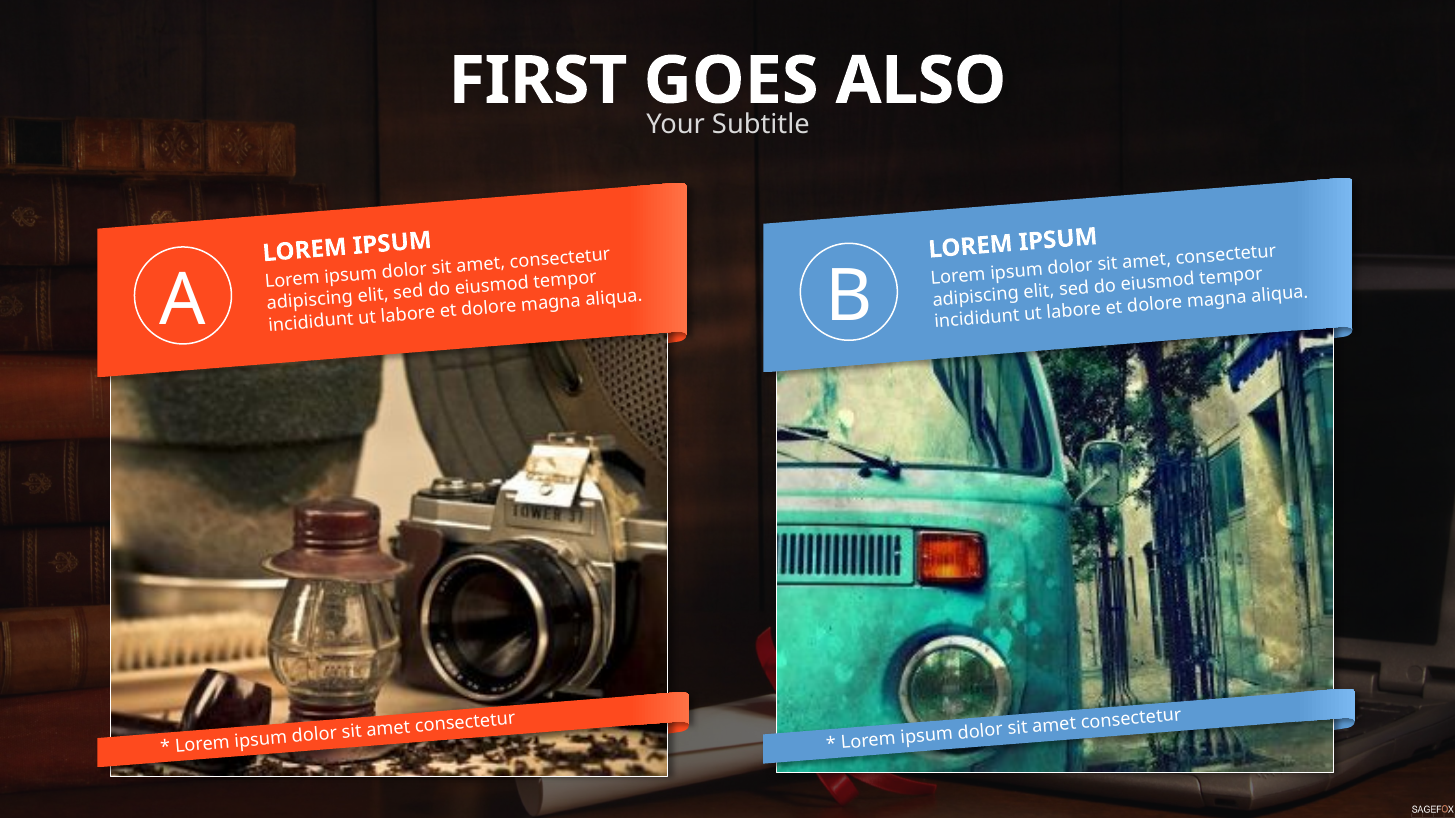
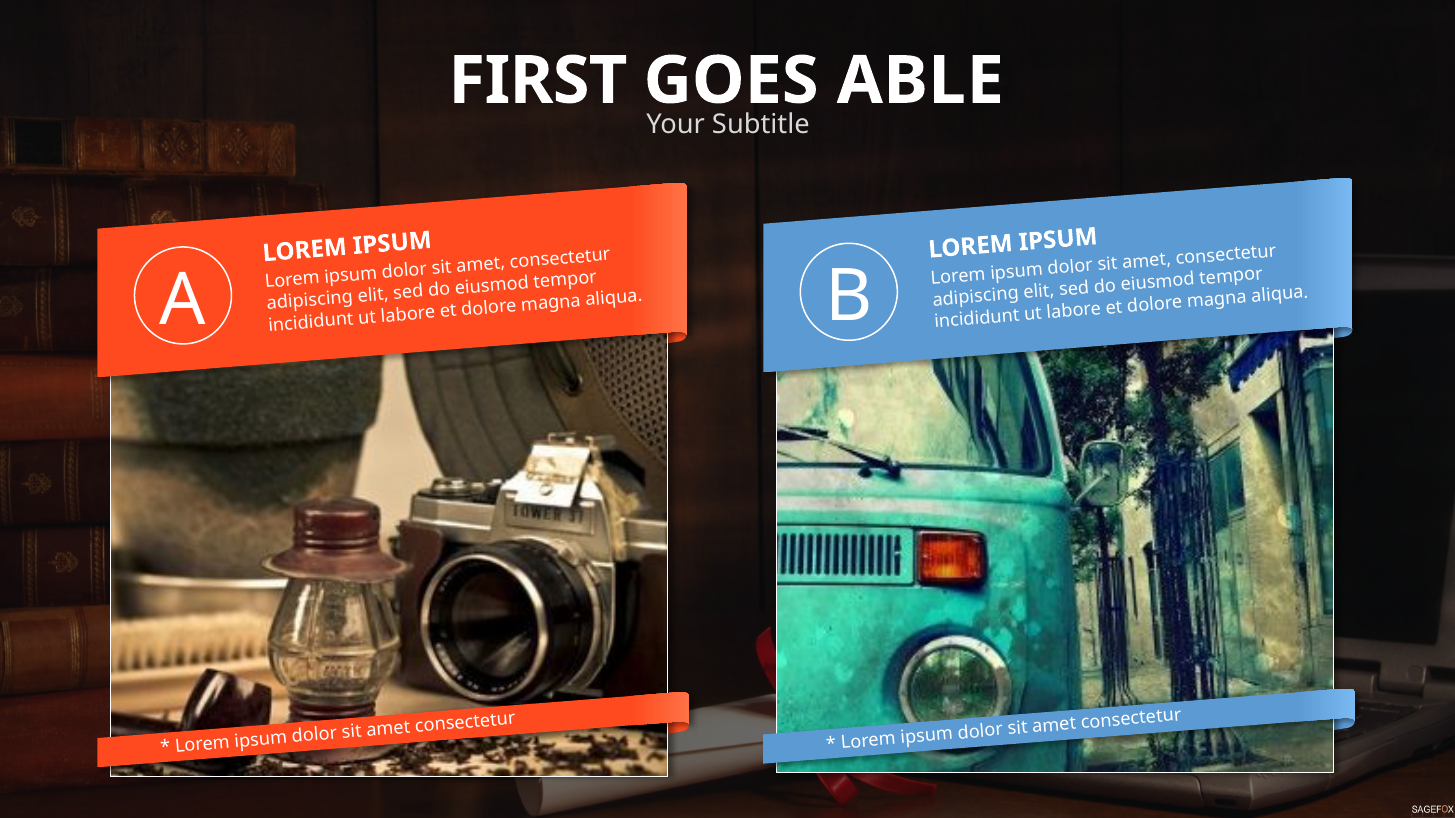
ALSO: ALSO -> ABLE (920, 81)
